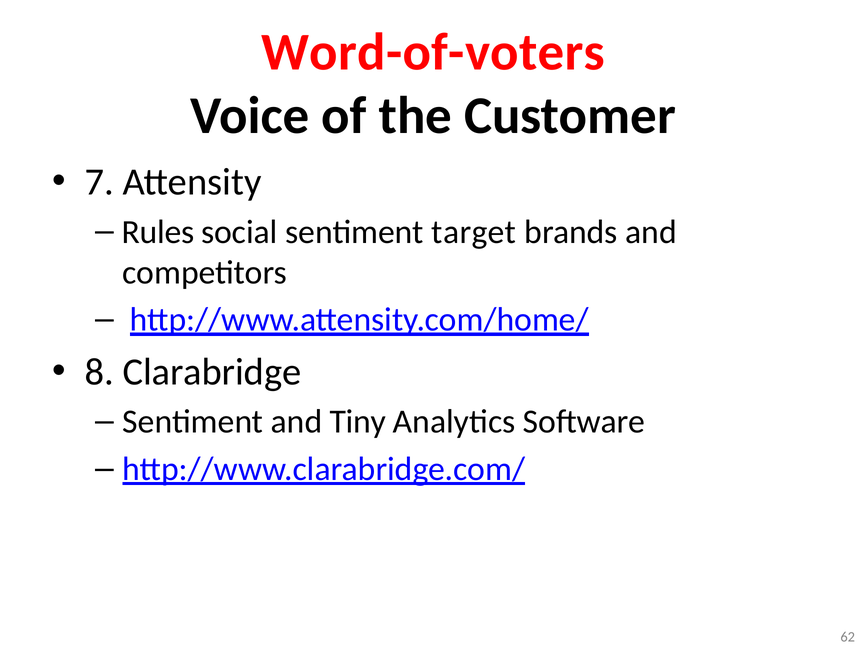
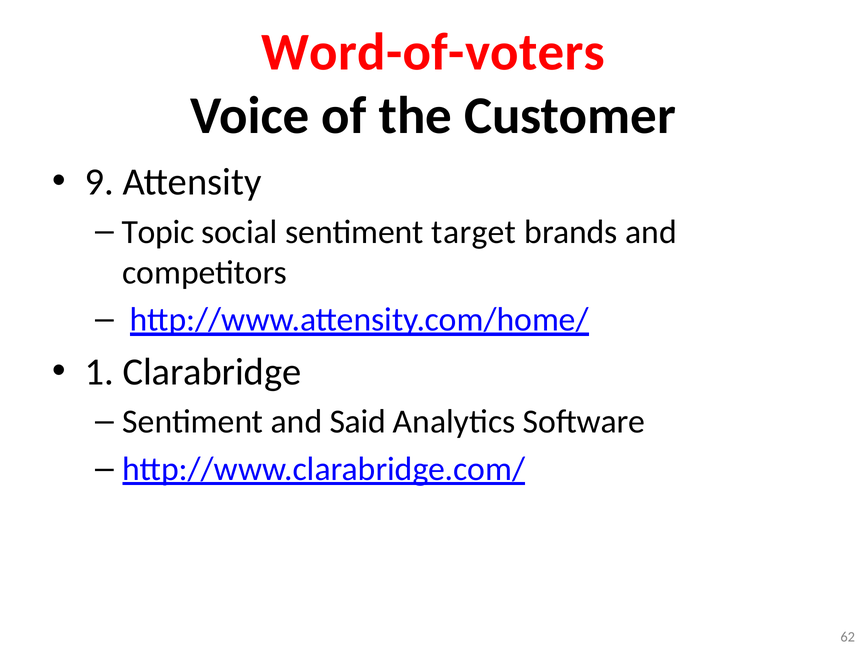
7: 7 -> 9 (99, 182)
Rules: Rules -> Topic (158, 232)
8: 8 -> 1 (99, 372)
Tiny: Tiny -> Said (358, 421)
